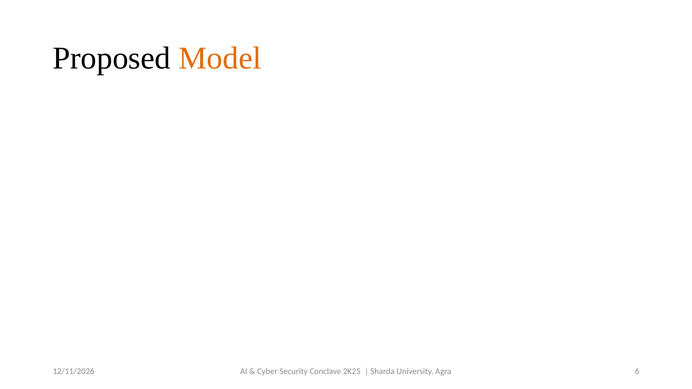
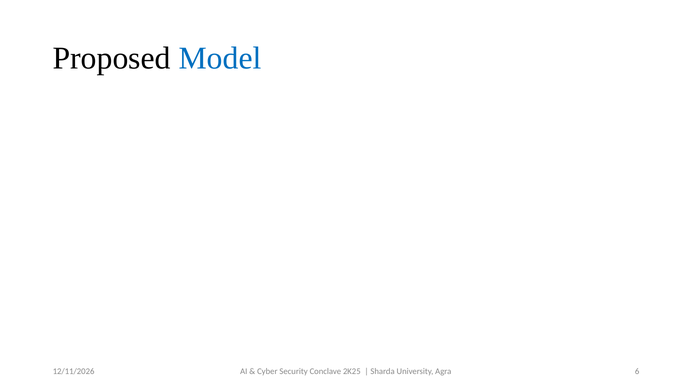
Model colour: orange -> blue (220, 58)
